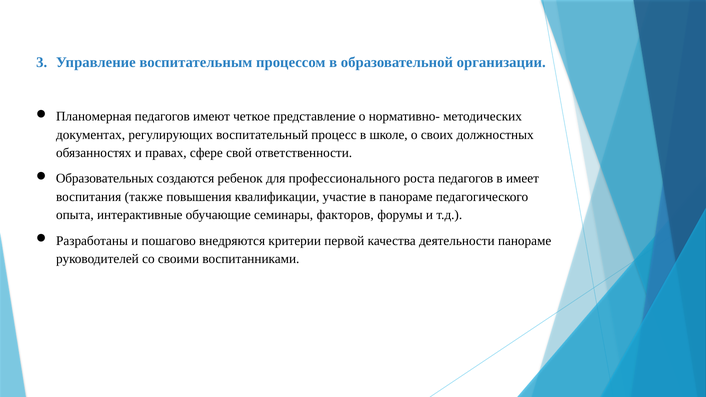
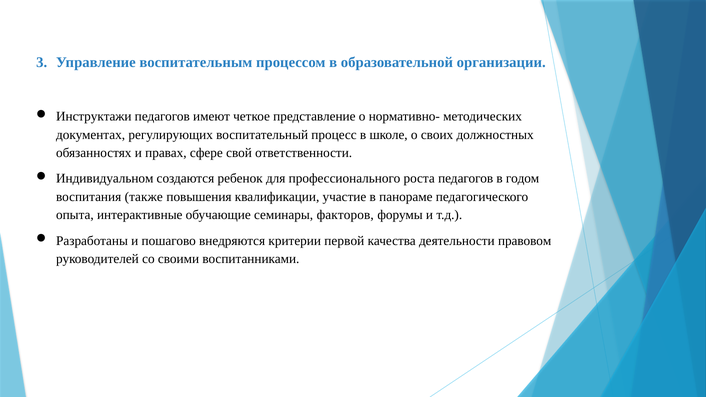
Планомерная: Планомерная -> Инструктажи (94, 116)
Образовательных: Образовательных -> Индивидуальном (105, 179)
имеет: имеет -> годом (523, 179)
деятельности панораме: панораме -> правовом (525, 241)
